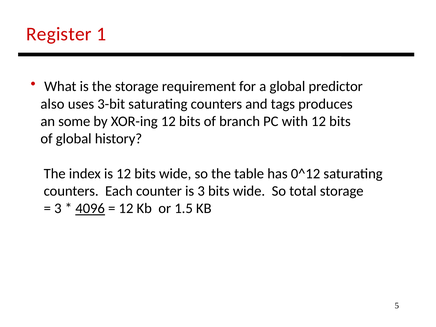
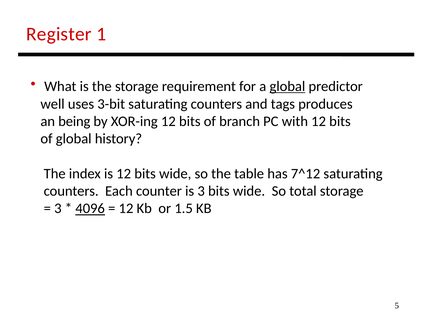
global underline: none -> present (287, 86)
also: also -> well (53, 104)
some: some -> being (74, 121)
0^12: 0^12 -> 7^12 (306, 174)
